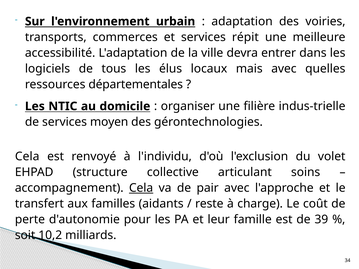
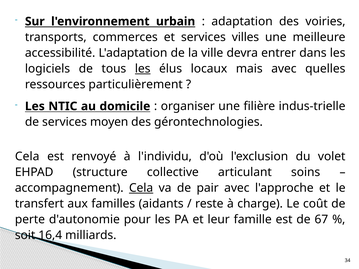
répit: répit -> villes (245, 37)
les underline: none -> present (143, 69)
départementales: départementales -> particulièrement (136, 85)
39: 39 -> 67 (321, 220)
10,2: 10,2 -> 16,4 (50, 235)
